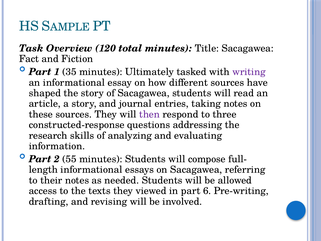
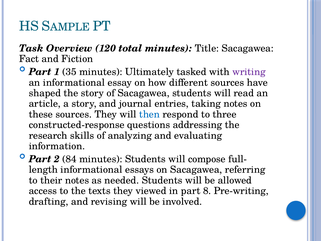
then colour: purple -> blue (150, 114)
55: 55 -> 84 (70, 159)
6: 6 -> 8 (207, 191)
